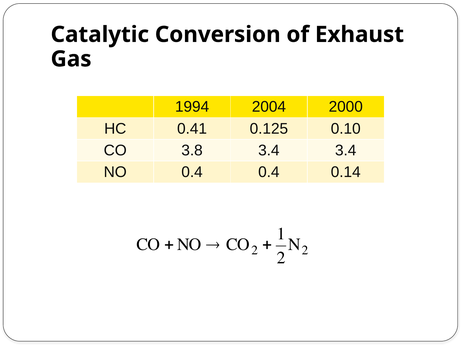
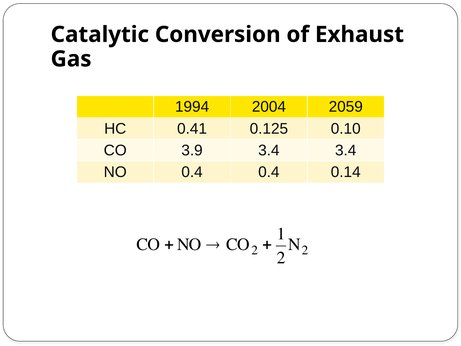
2000: 2000 -> 2059 (346, 107)
3.8: 3.8 -> 3.9 (192, 150)
